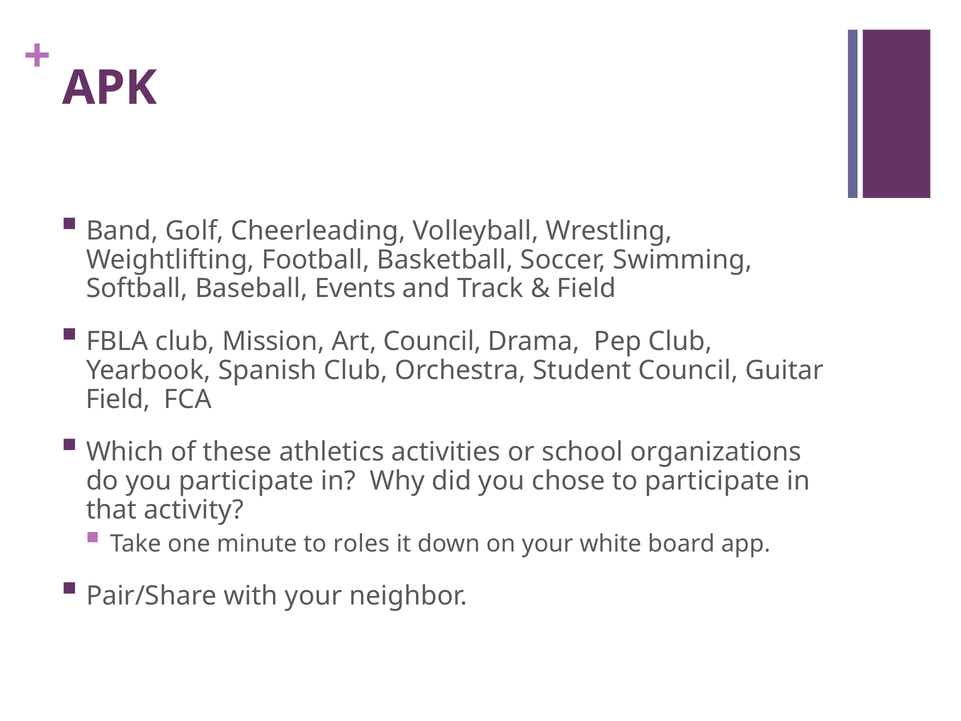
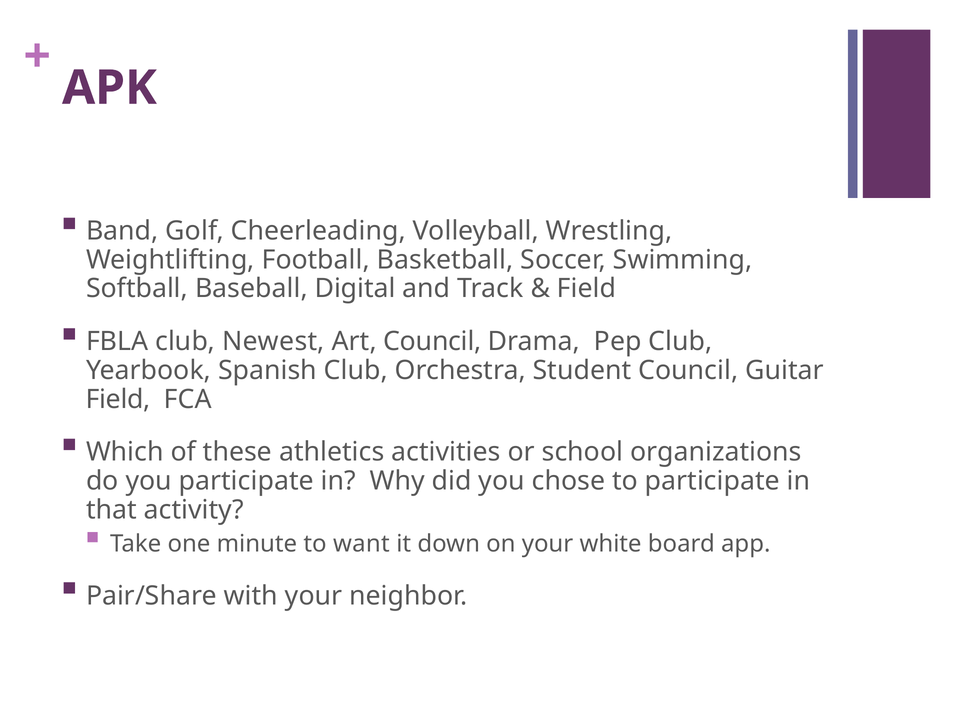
Events: Events -> Digital (355, 289)
Mission: Mission -> Newest (273, 341)
roles: roles -> want (361, 544)
